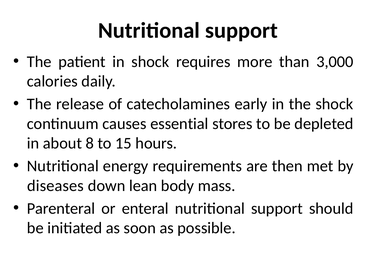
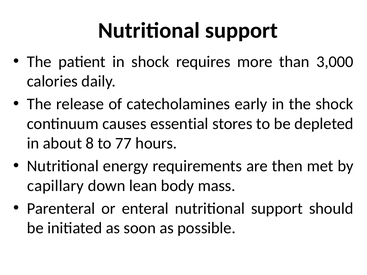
15: 15 -> 77 (123, 143)
diseases: diseases -> capillary (56, 186)
